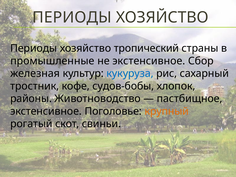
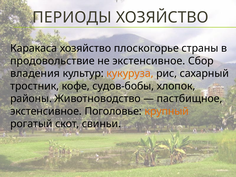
Периоды: Периоды -> Каракаса (34, 48)
тропический: тропический -> плоскогорье (146, 48)
промышленные: промышленные -> продовольствие (52, 61)
железная: железная -> владения (35, 73)
кукуруза colour: blue -> orange (130, 73)
